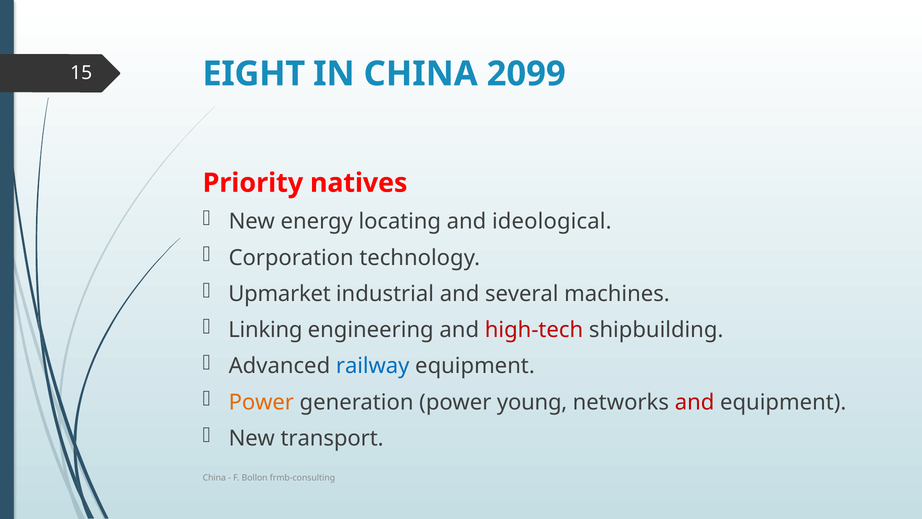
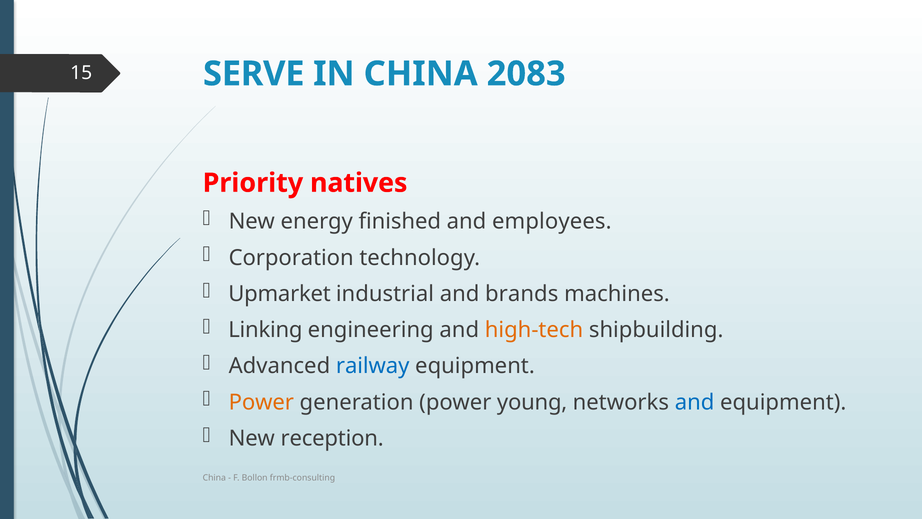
EIGHT: EIGHT -> SERVE (254, 74)
2099: 2099 -> 2083 (526, 74)
locating: locating -> finished (400, 222)
ideological: ideological -> employees (552, 222)
several: several -> brands (522, 294)
high-tech colour: red -> orange (534, 330)
and colour: red -> blue (695, 402)
transport: transport -> reception (332, 438)
